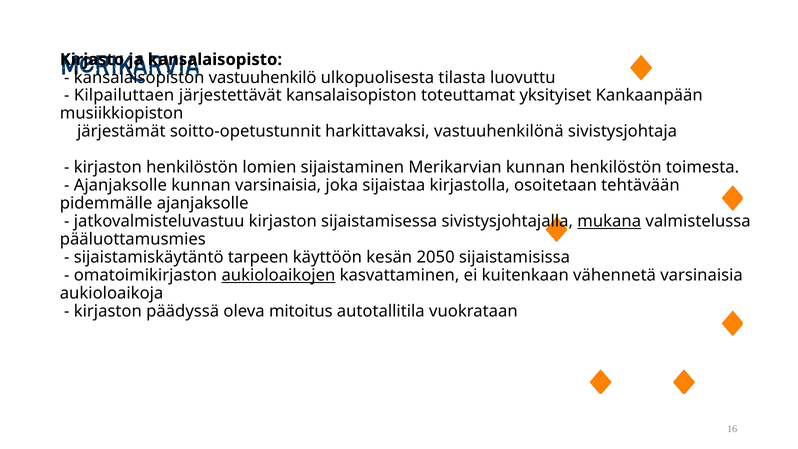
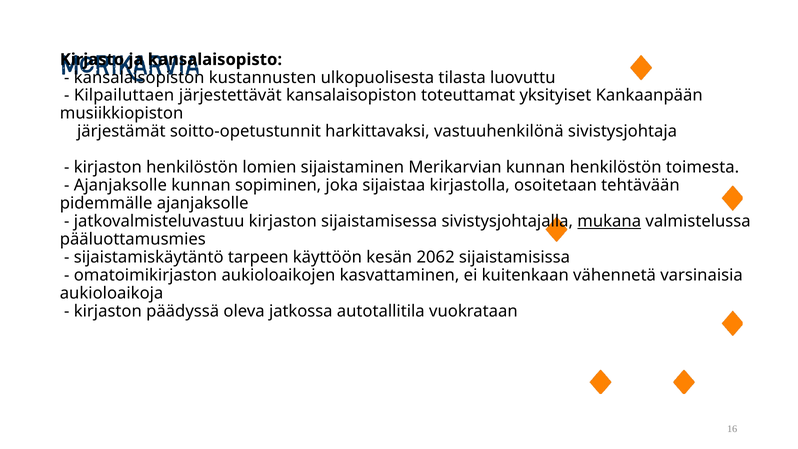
vastuuhenkilö: vastuuhenkilö -> kustannusten (263, 77)
kunnan varsinaisia: varsinaisia -> sopiminen (278, 185)
2050: 2050 -> 2062 (436, 257)
aukioloaikojen underline: present -> none (278, 275)
mitoitus: mitoitus -> jatkossa (301, 311)
